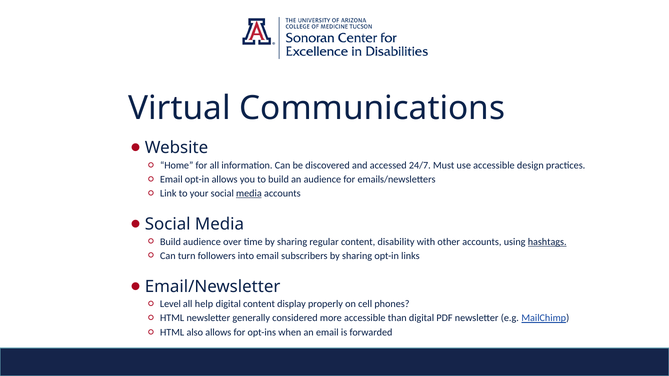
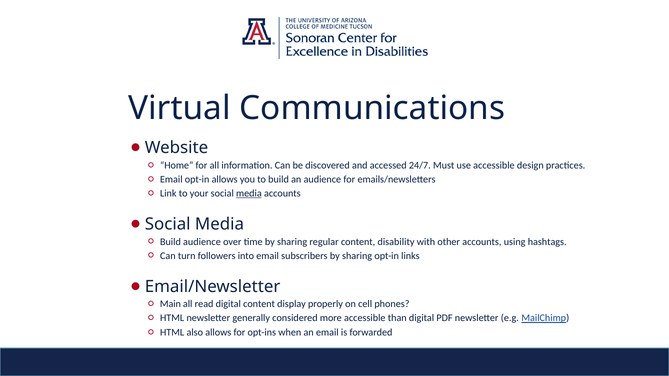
hashtags underline: present -> none (547, 242)
Level: Level -> Main (170, 304)
help: help -> read (204, 304)
